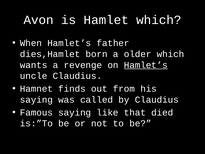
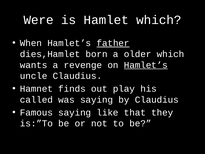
Avon: Avon -> Were (39, 20)
father underline: none -> present (113, 43)
from: from -> play (124, 89)
saying: saying -> called (36, 100)
was called: called -> saying (97, 100)
died: died -> they (162, 112)
